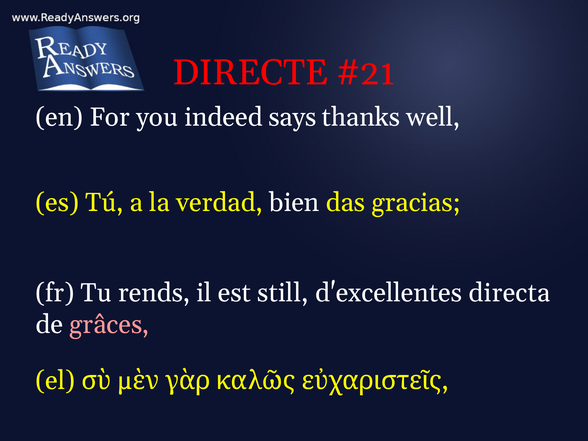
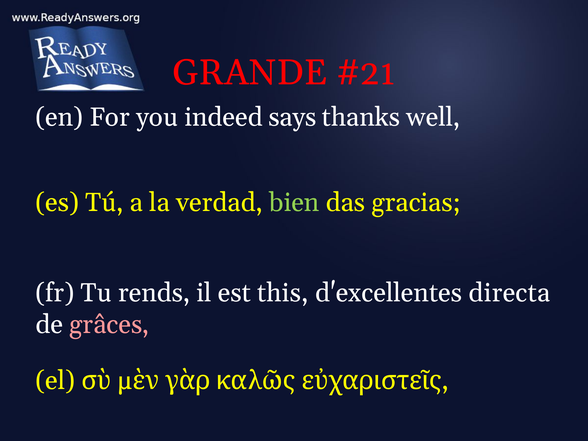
DIRECTE: DIRECTE -> GRANDE (250, 73)
bien colour: white -> light green (294, 202)
still: still -> this (283, 293)
